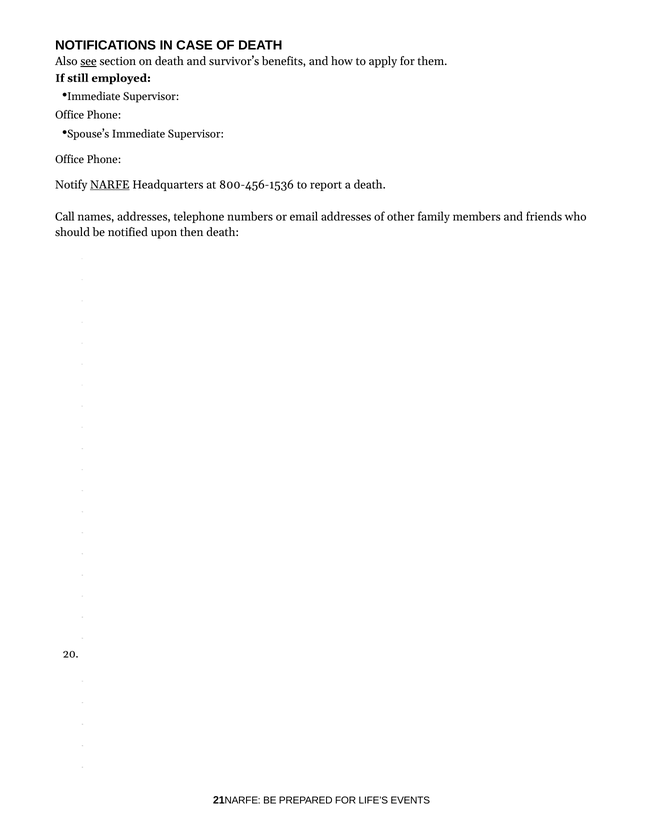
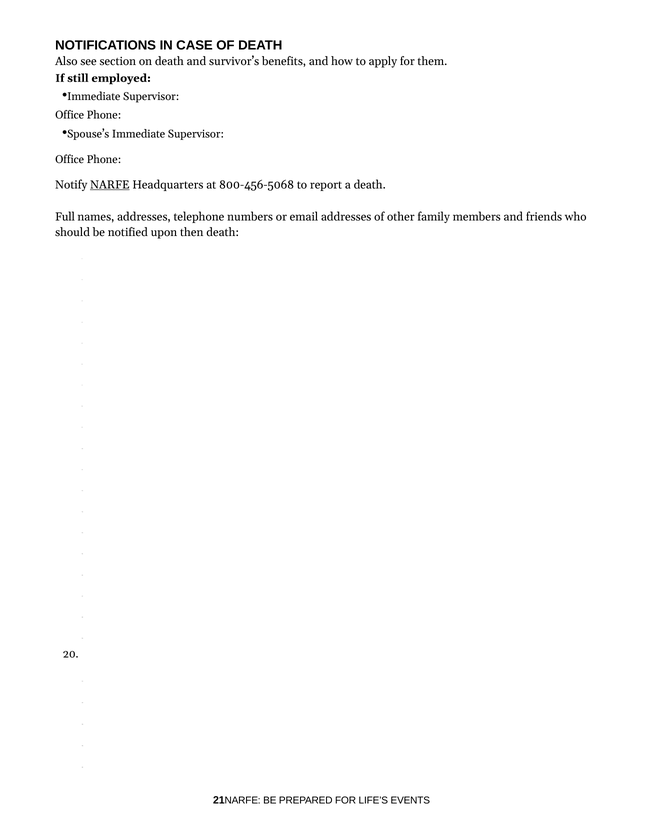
see underline: present -> none (89, 61)
800-456-1536: 800-456-1536 -> 800-456-5068 (257, 185)
Call: Call -> Full (65, 216)
